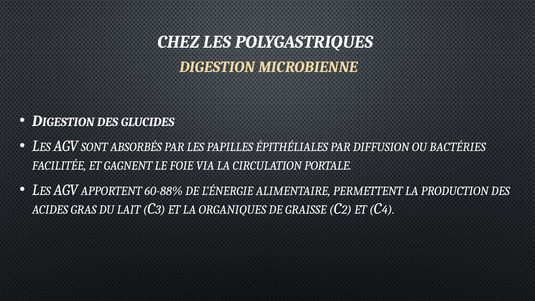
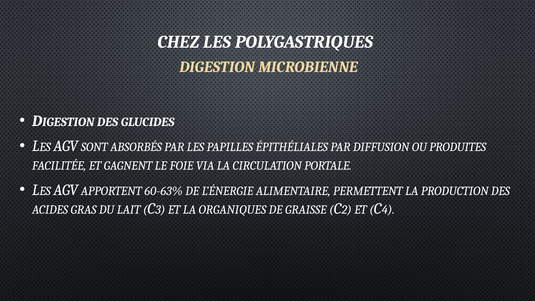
BACTÉRIES: BACTÉRIES -> PRODUITES (458, 147)
60-88%: 60-88% -> 60-63% (163, 191)
